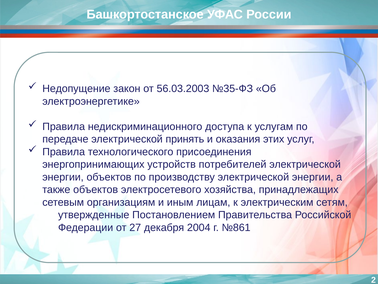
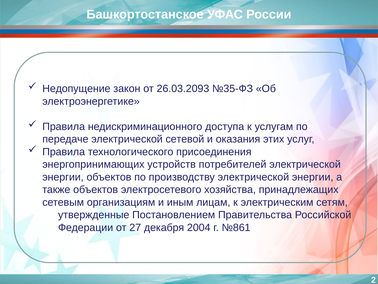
56.03.2003: 56.03.2003 -> 26.03.2093 (183, 89)
принять: принять -> сетевой (185, 139)
